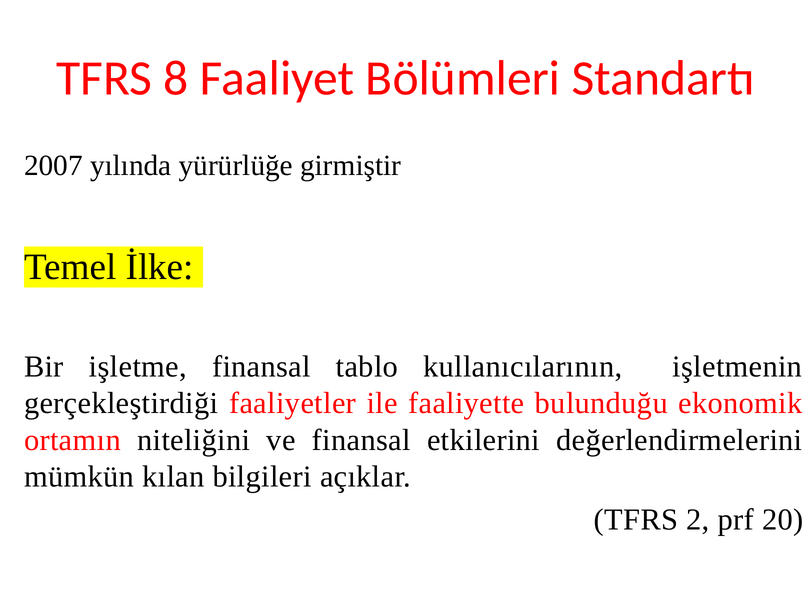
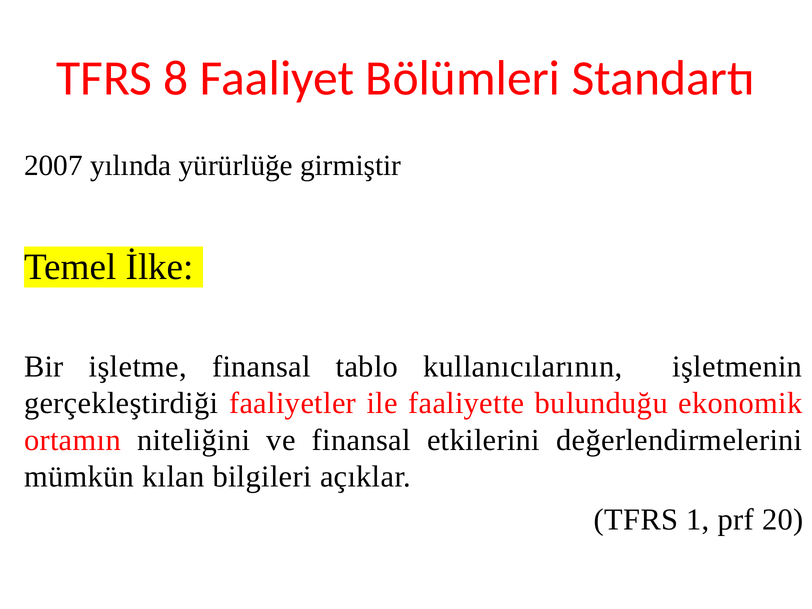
2: 2 -> 1 (698, 520)
